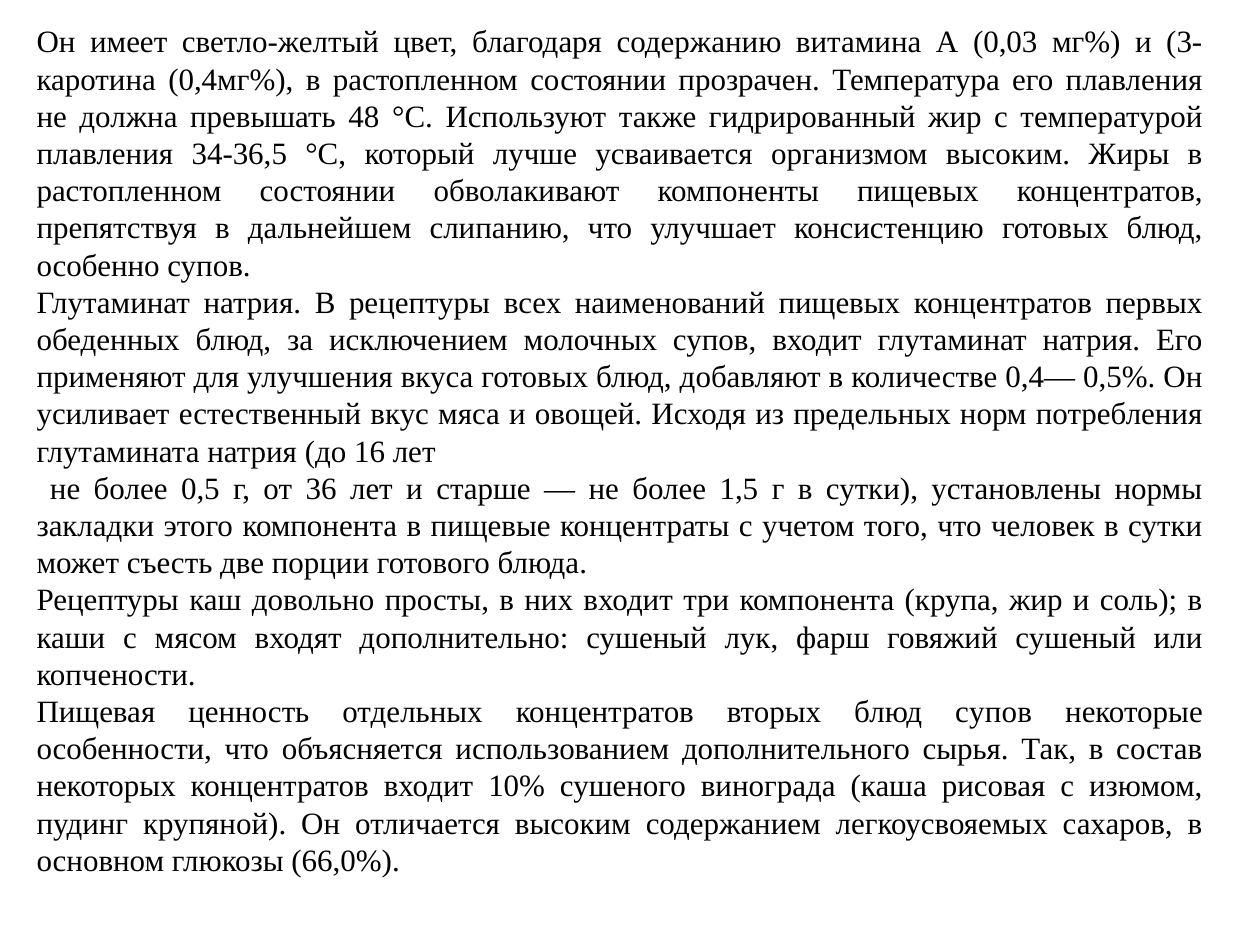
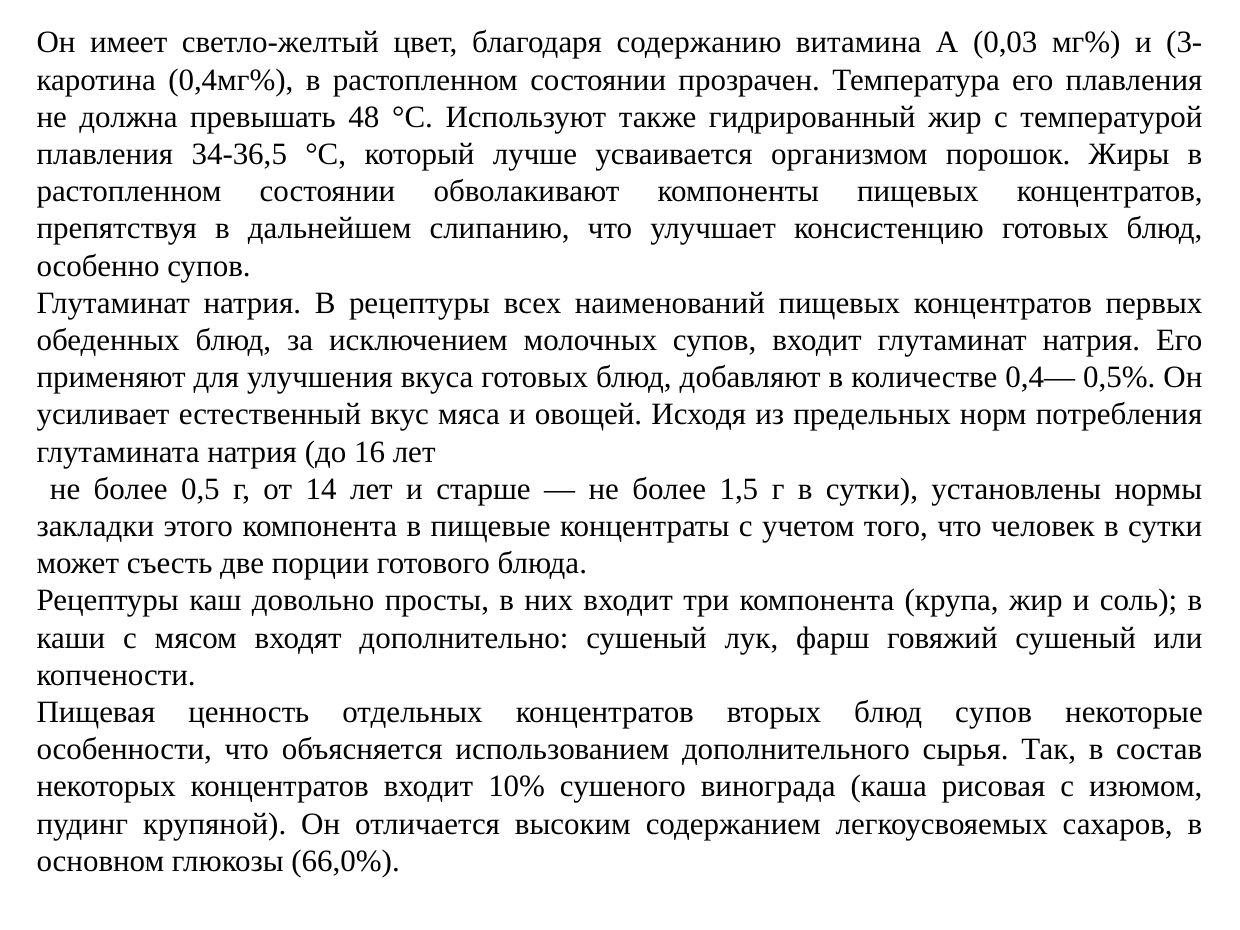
организмом высоким: высоким -> порошок (1008, 154)
36: 36 -> 14 (321, 489)
